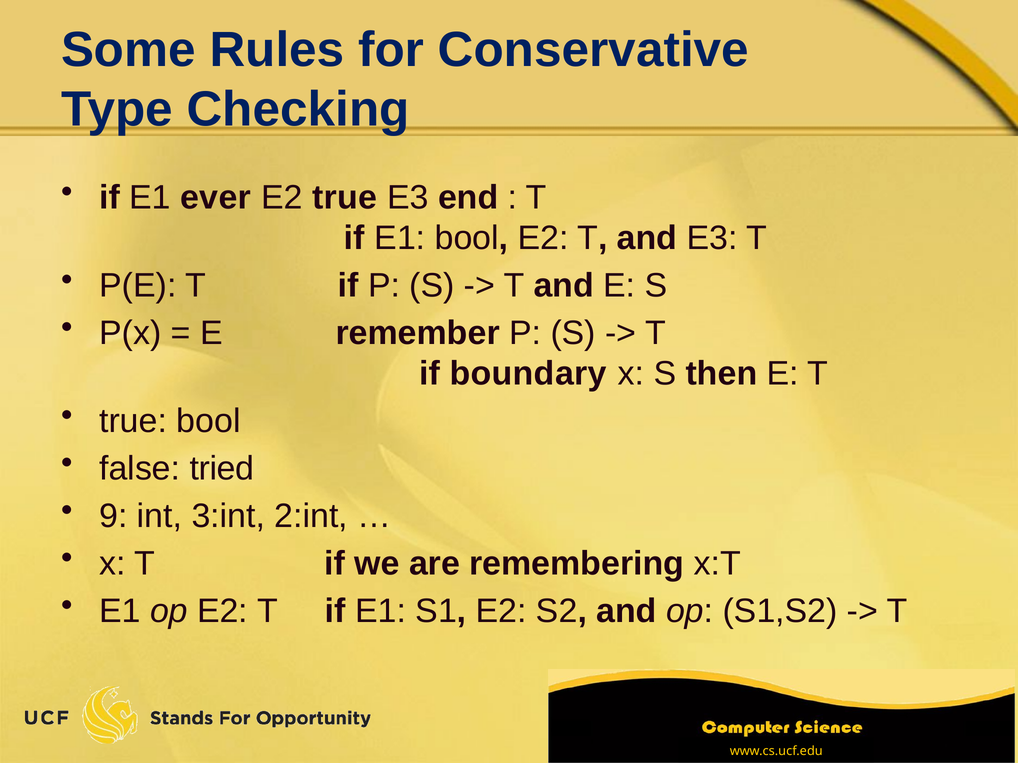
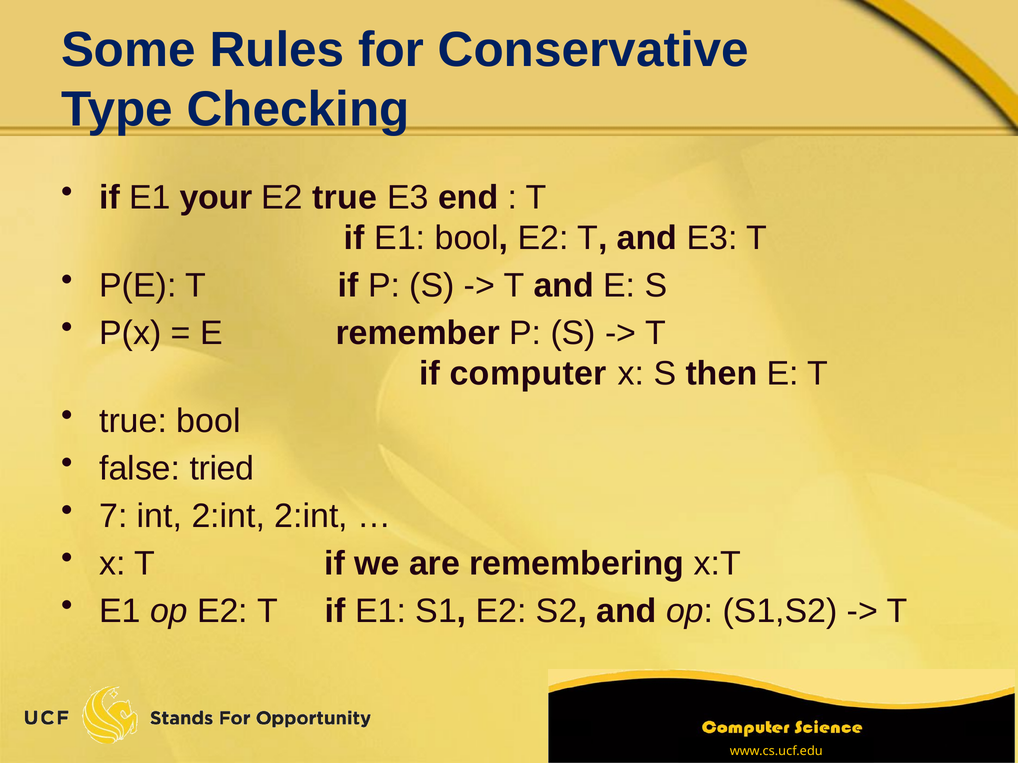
ever: ever -> your (216, 197)
boundary: boundary -> computer (528, 374)
9: 9 -> 7 (113, 516)
int 3:int: 3:int -> 2:int (228, 516)
